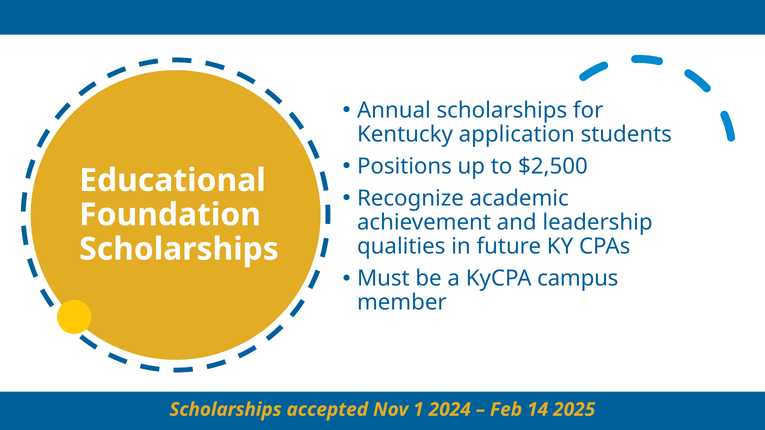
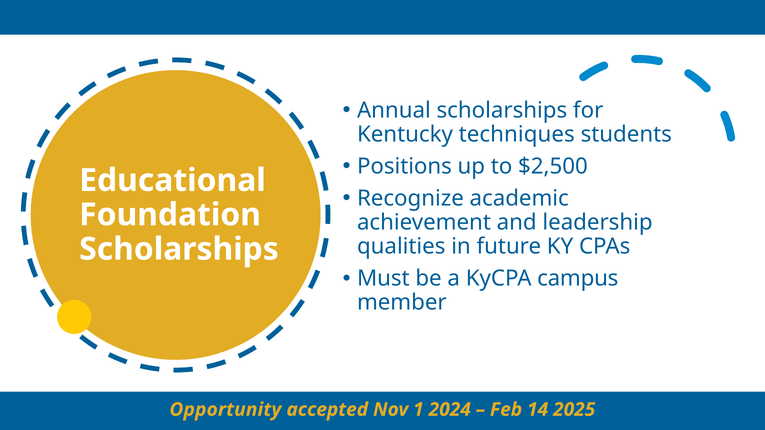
application: application -> techniques (517, 135)
Scholarships: Scholarships -> Opportunity (225, 410)
